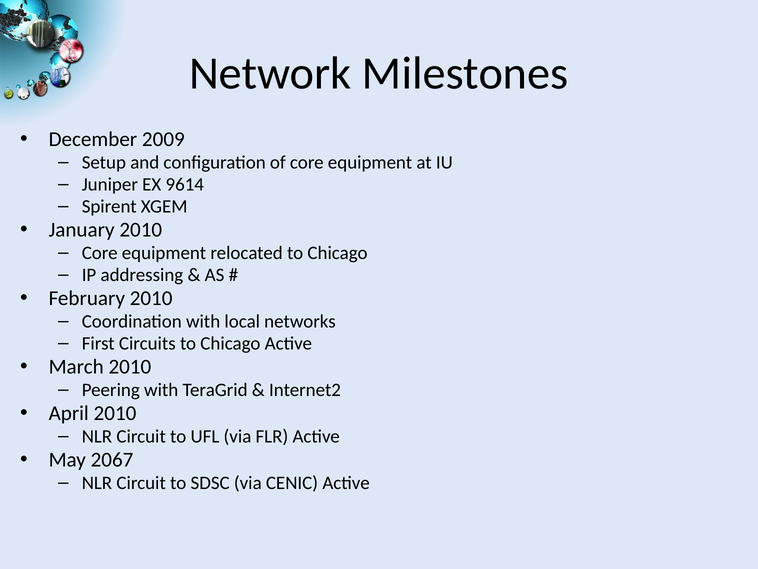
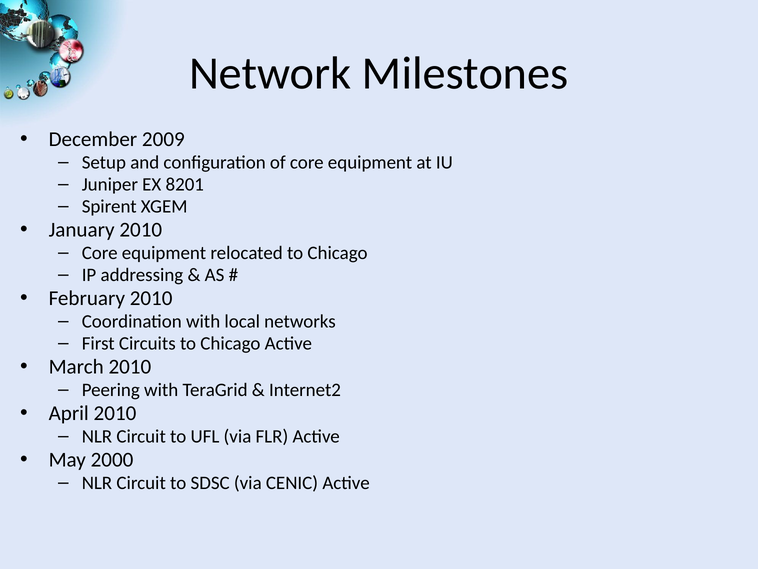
9614: 9614 -> 8201 (185, 184)
2067: 2067 -> 2000 (112, 460)
